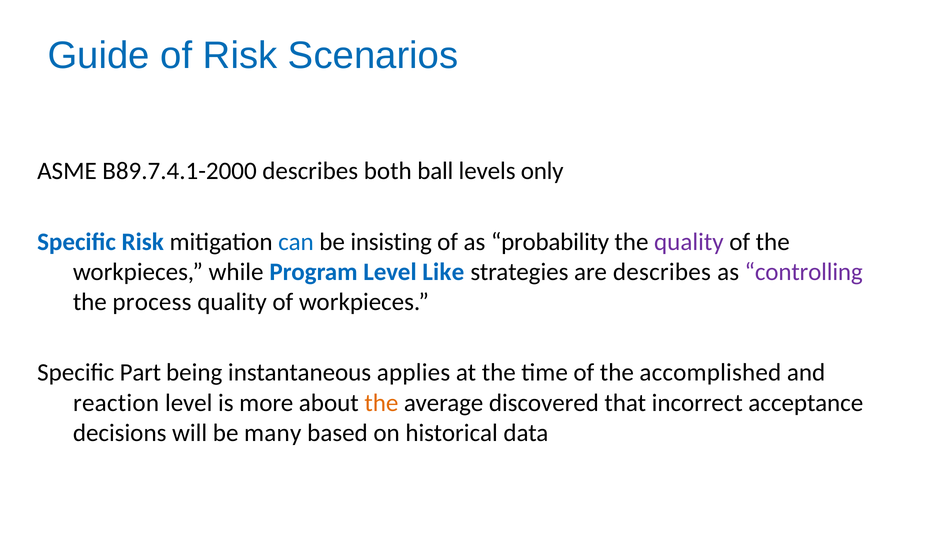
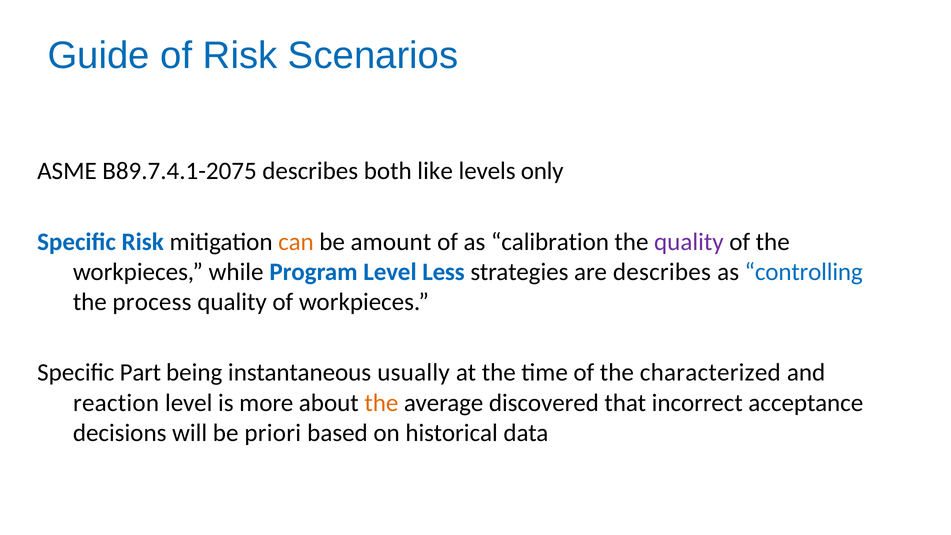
B89.7.4.1-2000: B89.7.4.1-2000 -> B89.7.4.1-2075 (179, 171)
ball: ball -> like (435, 171)
can colour: blue -> orange (296, 242)
insisting: insisting -> amount (391, 242)
probability: probability -> calibration (550, 242)
Like: Like -> Less (444, 272)
controlling colour: purple -> blue (804, 272)
applies: applies -> usually (414, 373)
accomplished: accomplished -> characterized (710, 373)
many: many -> priori (273, 433)
